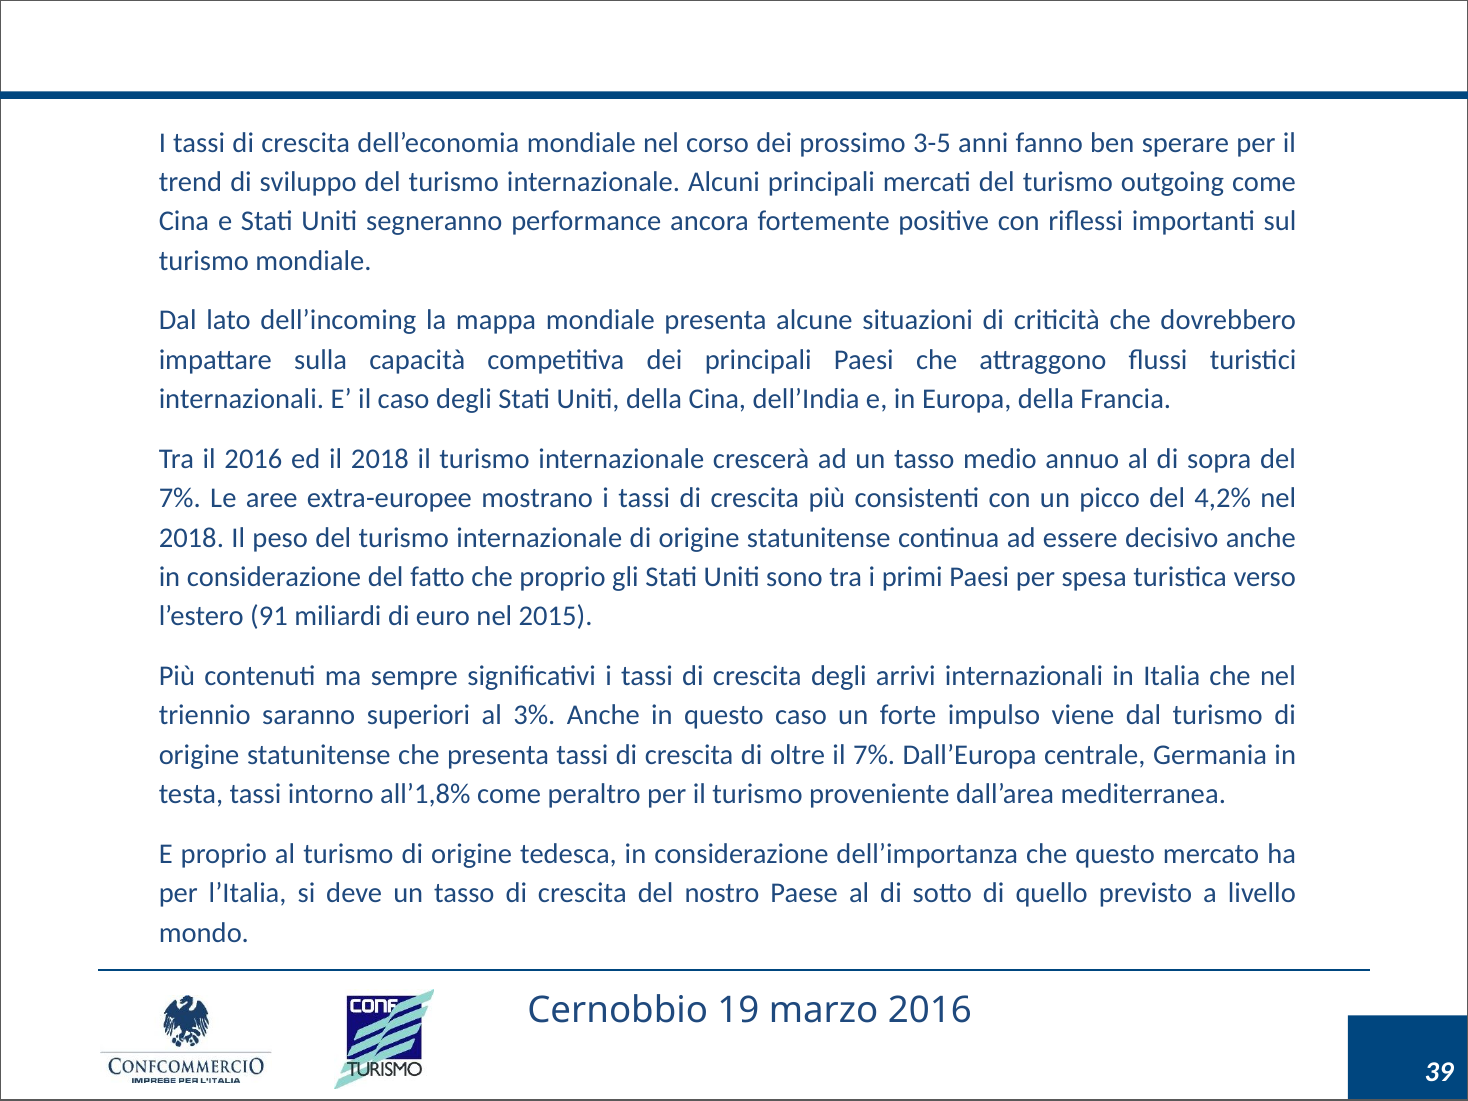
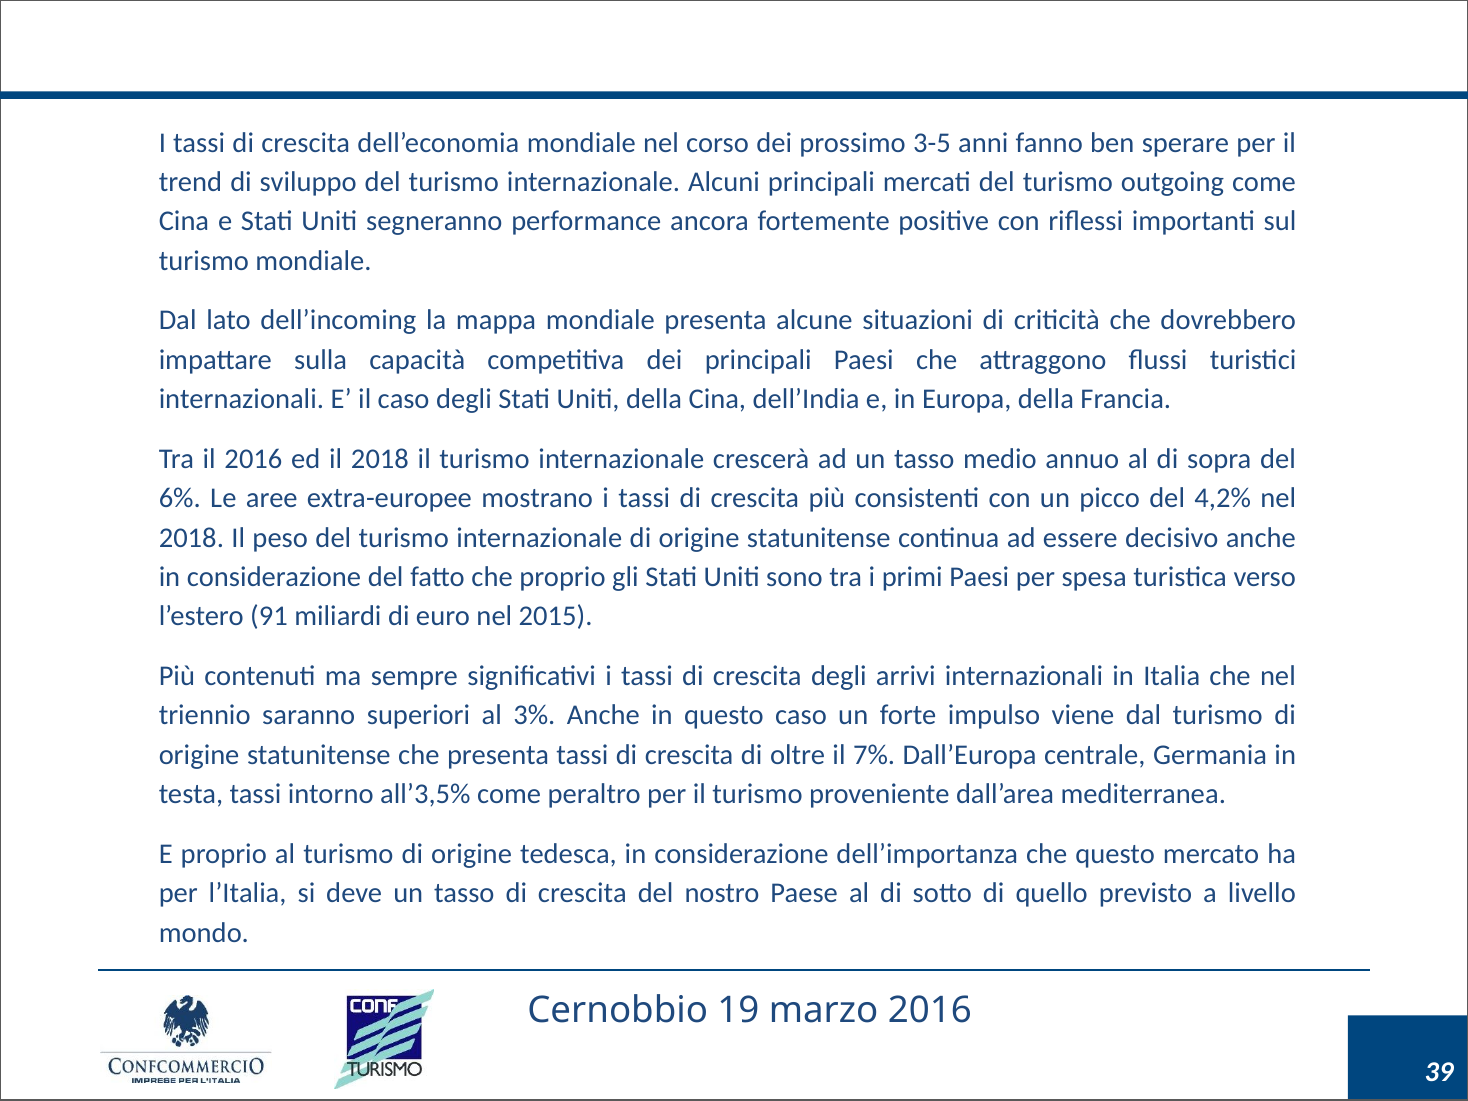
7%: 7% -> 6% (180, 498)
all’1,8%: all’1,8% -> all’3,5% (425, 794)
